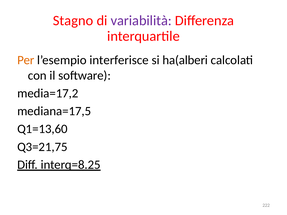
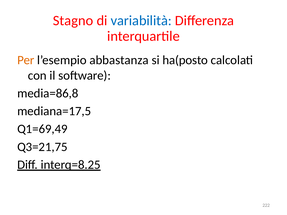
variabilità colour: purple -> blue (141, 21)
interferisce: interferisce -> abbastanza (119, 60)
ha(alberi: ha(alberi -> ha(posto (185, 60)
media=17,2: media=17,2 -> media=86,8 (48, 93)
Q1=13,60: Q1=13,60 -> Q1=69,49 (42, 129)
